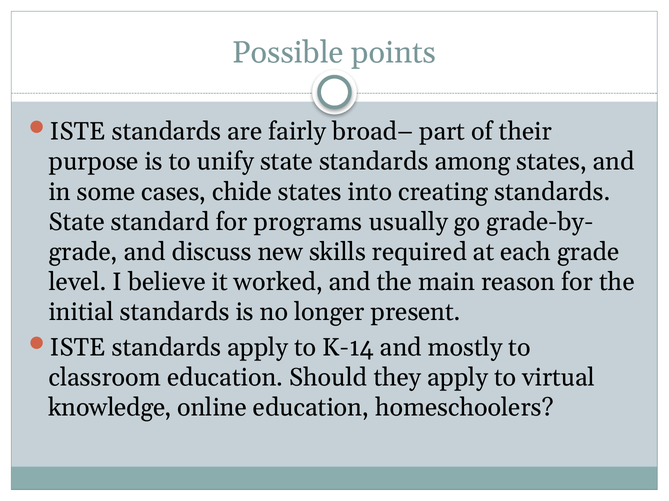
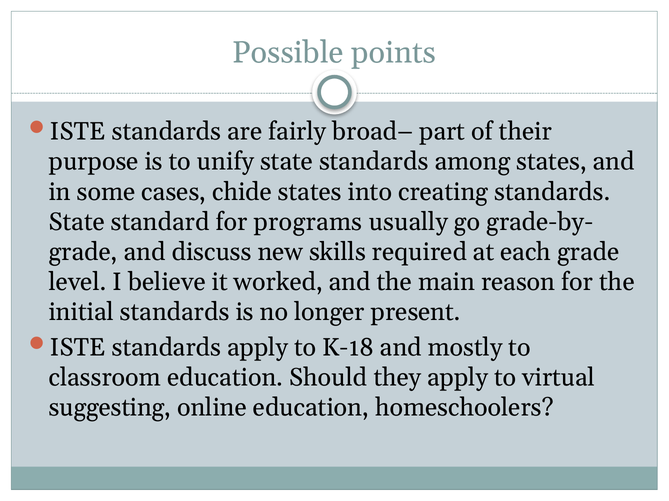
K-14: K-14 -> K-18 (348, 348)
knowledge: knowledge -> suggesting (110, 408)
